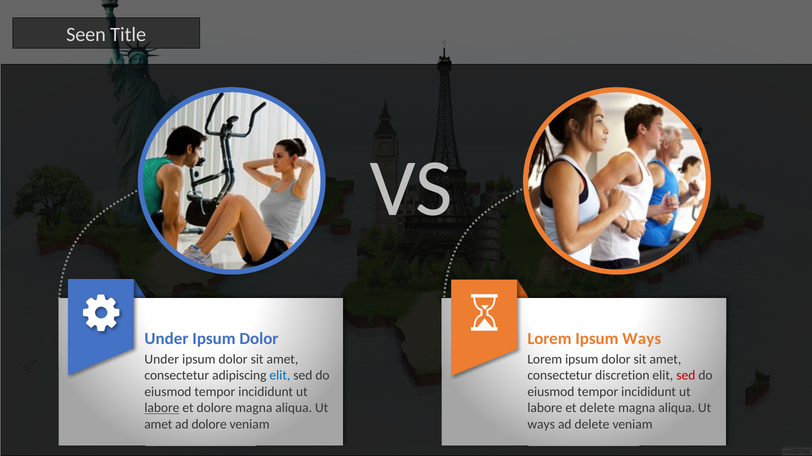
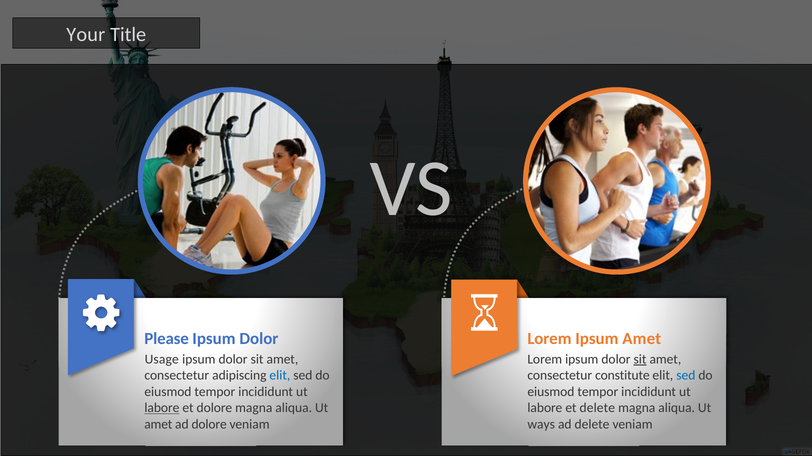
Seen: Seen -> Your (86, 35)
Under: Under -> Please (167, 339)
Ipsum Ways: Ways -> Amet (642, 339)
Under: Under -> Usage (162, 360)
sit underline: none -> present (640, 360)
discretion: discretion -> constitute (622, 376)
sed colour: red -> blue (686, 376)
